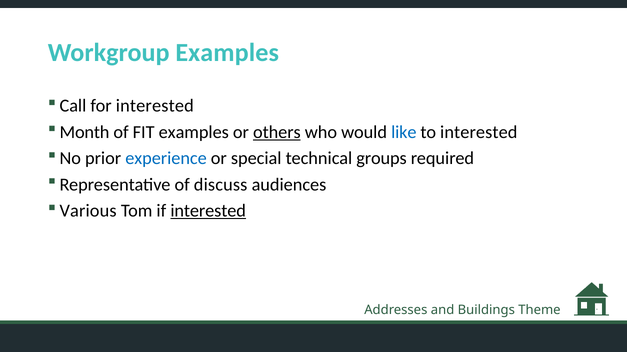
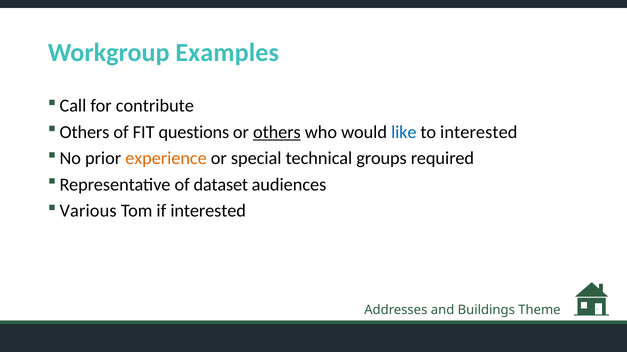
for interested: interested -> contribute (155, 106)
Month: Month -> Others (84, 132)
FIT examples: examples -> questions (194, 132)
experience colour: blue -> orange (166, 159)
discuss: discuss -> dataset (221, 185)
interested underline: present -> none (208, 211)
